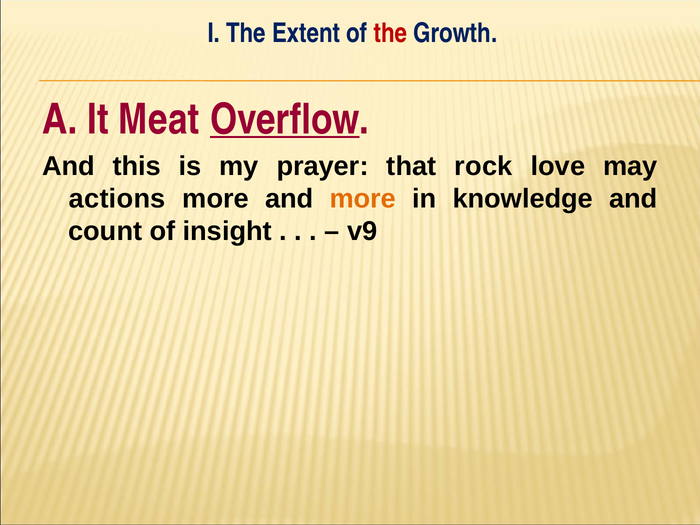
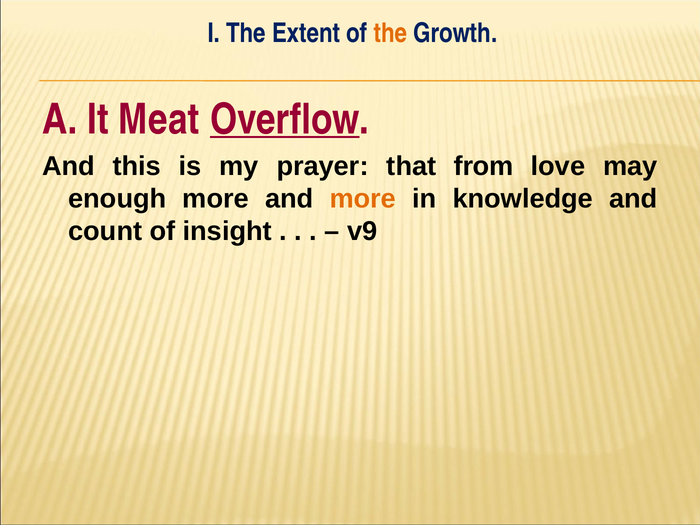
the colour: red -> orange (390, 33)
rock: rock -> from (484, 166)
actions: actions -> enough (117, 199)
